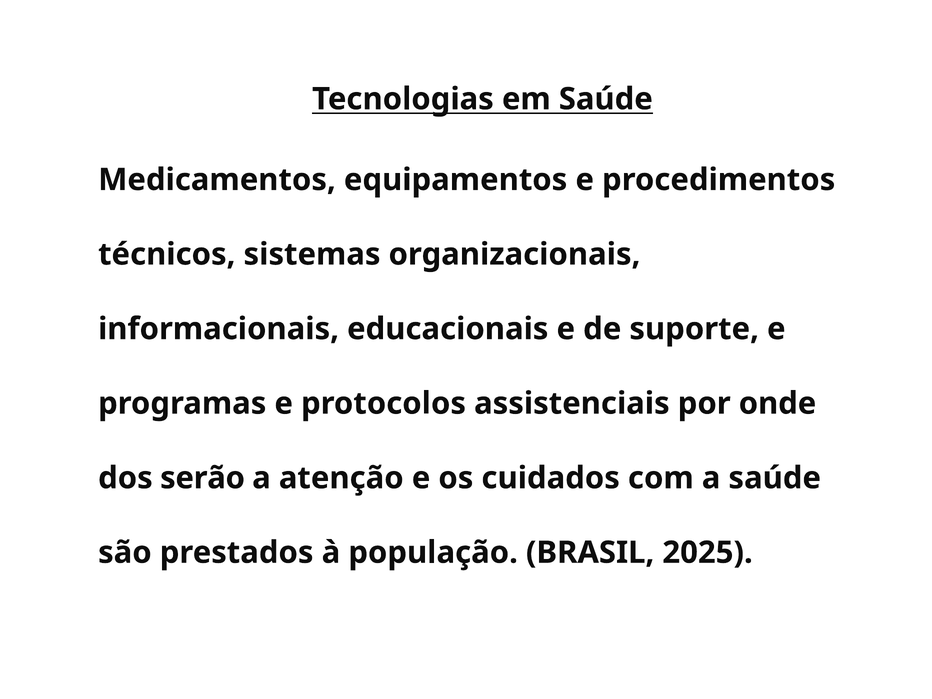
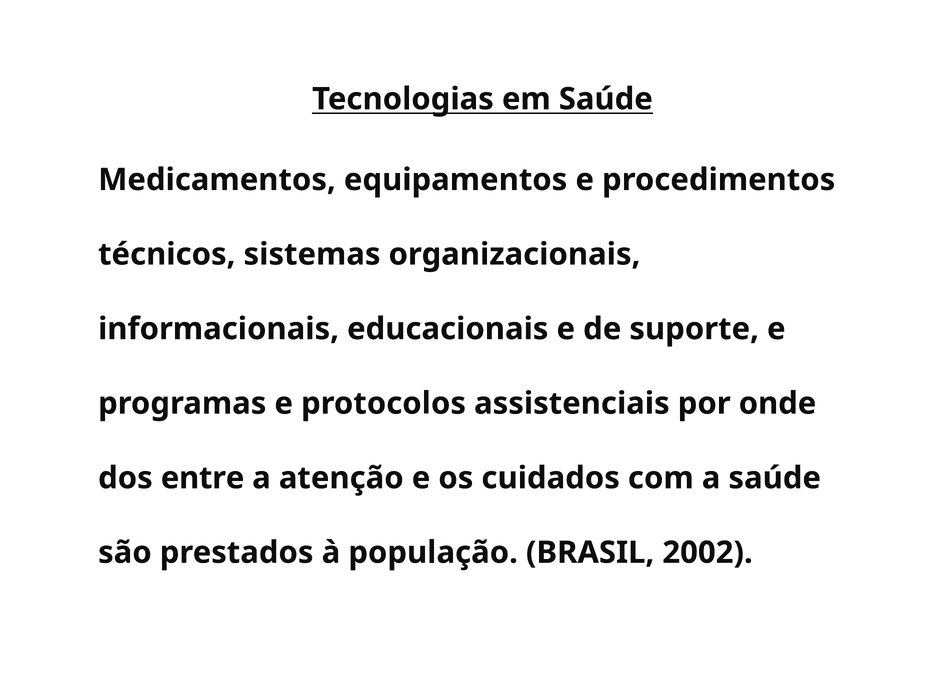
serão: serão -> entre (203, 478)
2025: 2025 -> 2002 (708, 553)
